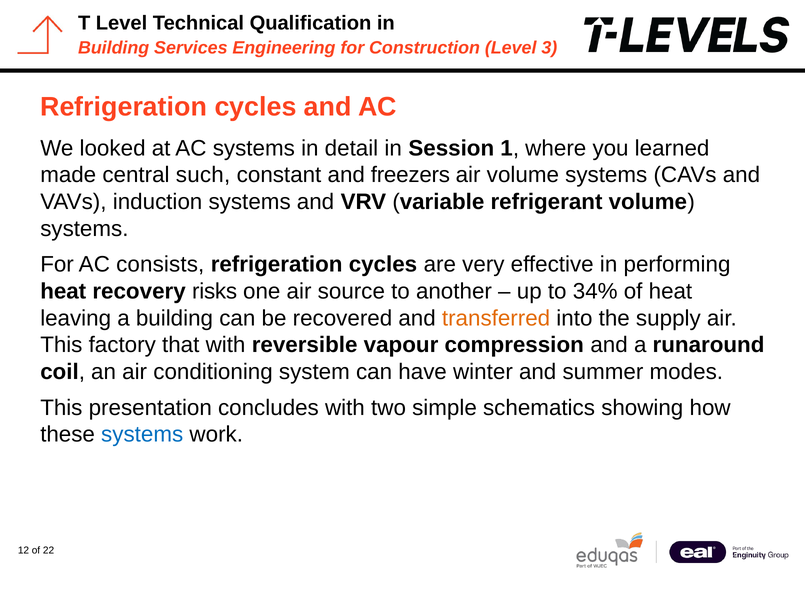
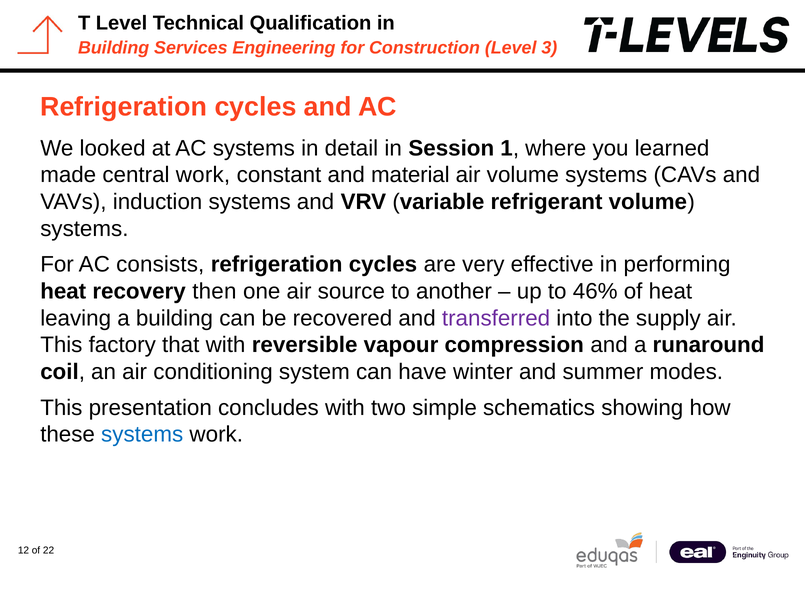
central such: such -> work (203, 175)
freezers: freezers -> material (410, 175)
risks: risks -> then (214, 291)
34%: 34% -> 46% (595, 291)
transferred colour: orange -> purple (496, 318)
